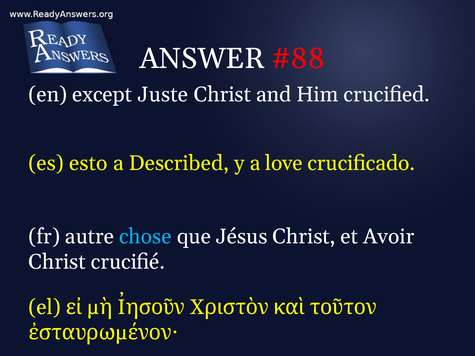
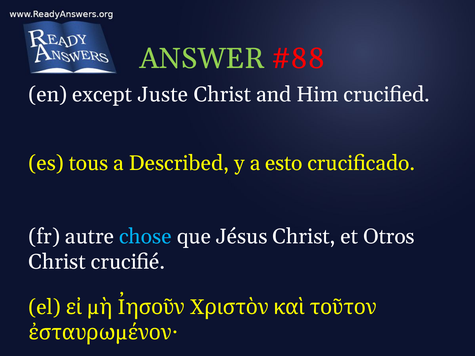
ANSWER colour: white -> light green (202, 59)
esto: esto -> tous (89, 163)
love: love -> esto (284, 163)
Avoir: Avoir -> Otros (389, 237)
